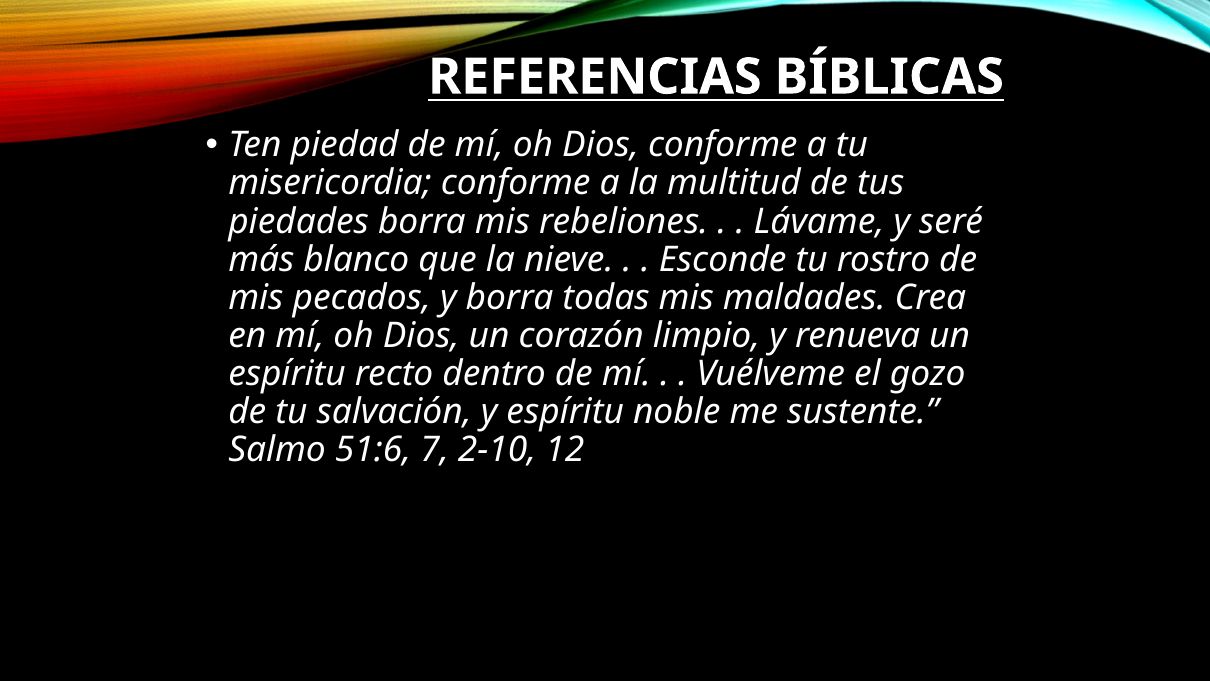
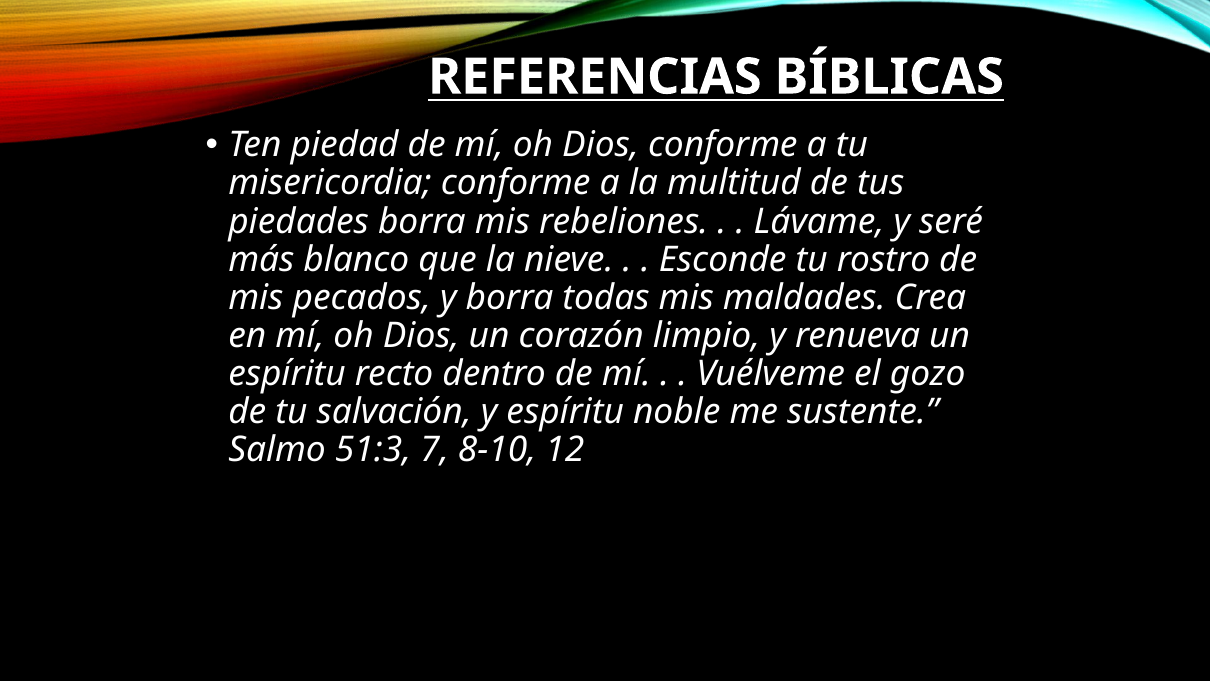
51:6: 51:6 -> 51:3 (373, 450)
2-10: 2-10 -> 8-10 (497, 450)
